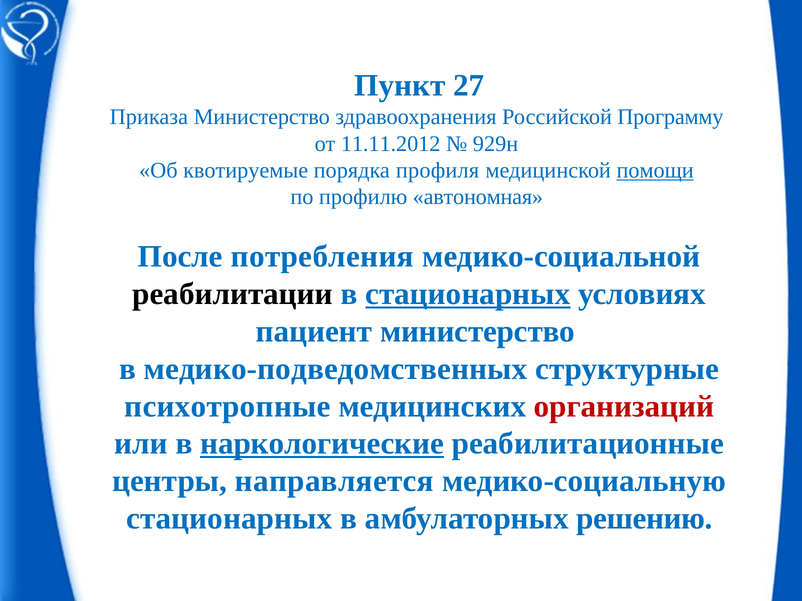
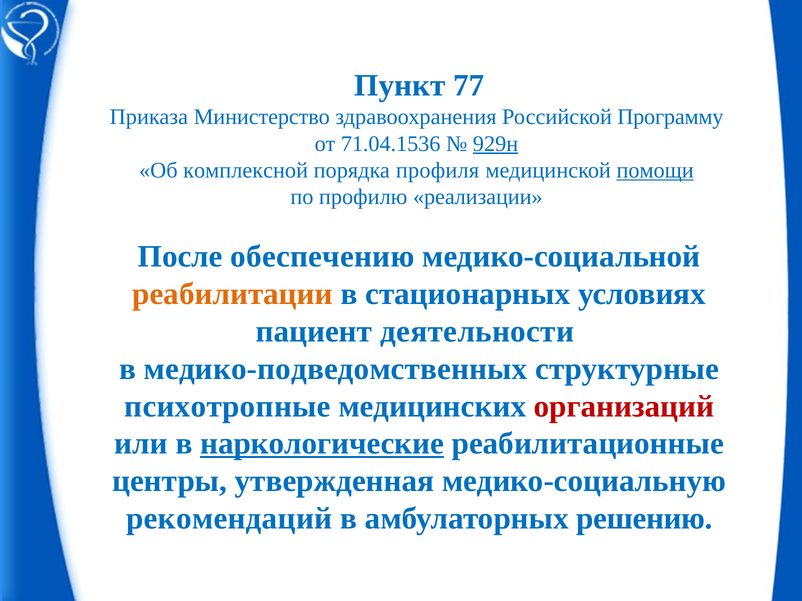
27: 27 -> 77 (469, 86)
11.11.2012: 11.11.2012 -> 71.04.1536 (391, 144)
929н underline: none -> present (496, 144)
квотируемые: квотируемые -> комплексной (246, 171)
автономная: автономная -> реализации (478, 197)
потребления: потребления -> обеспечению (322, 257)
реабилитации colour: black -> orange (233, 294)
стационарных underline: present -> none (468, 294)
пациент министерство: министерство -> деятельности (477, 332)
направляется: направляется -> утвержденная (335, 481)
стационарных: стационарных -> рекомендаций (229, 519)
